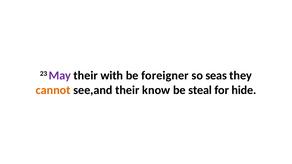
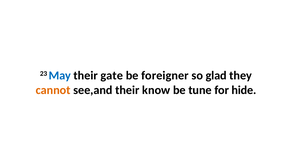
May colour: purple -> blue (60, 76)
with: with -> gate (112, 76)
seas: seas -> glad (216, 76)
steal: steal -> tune (200, 90)
